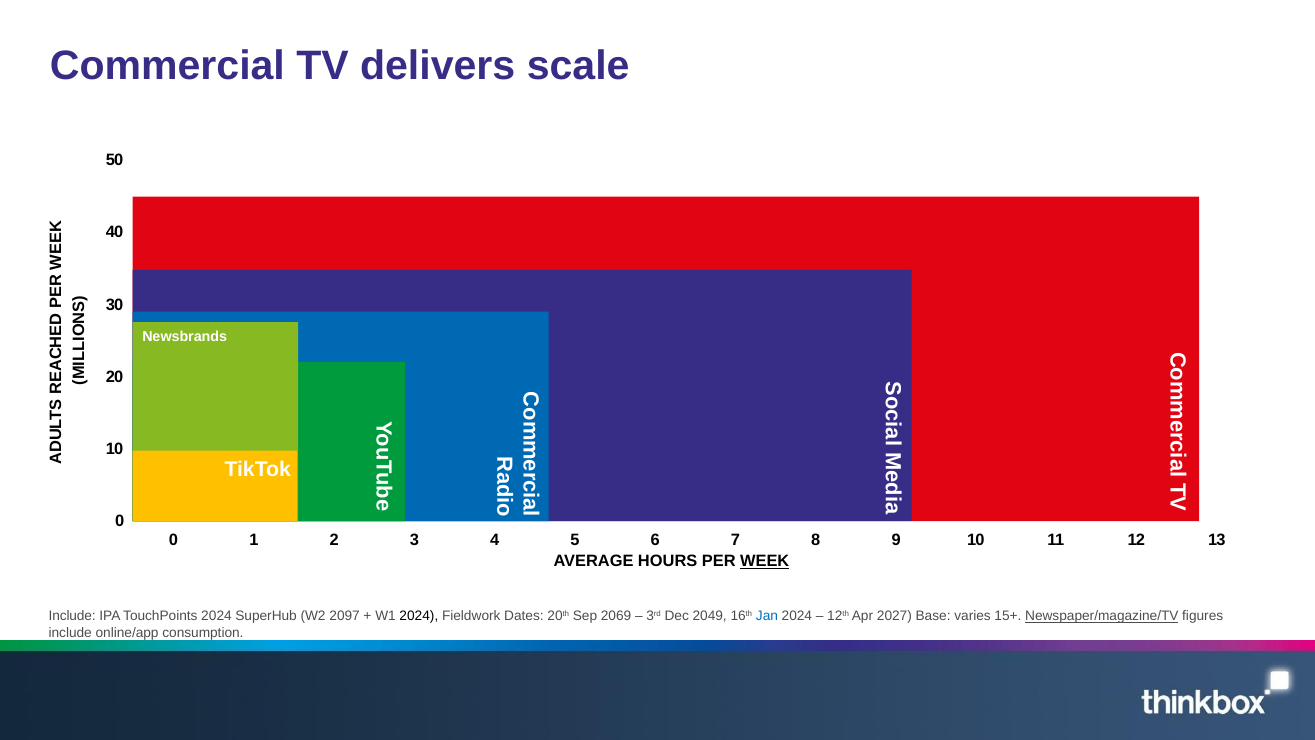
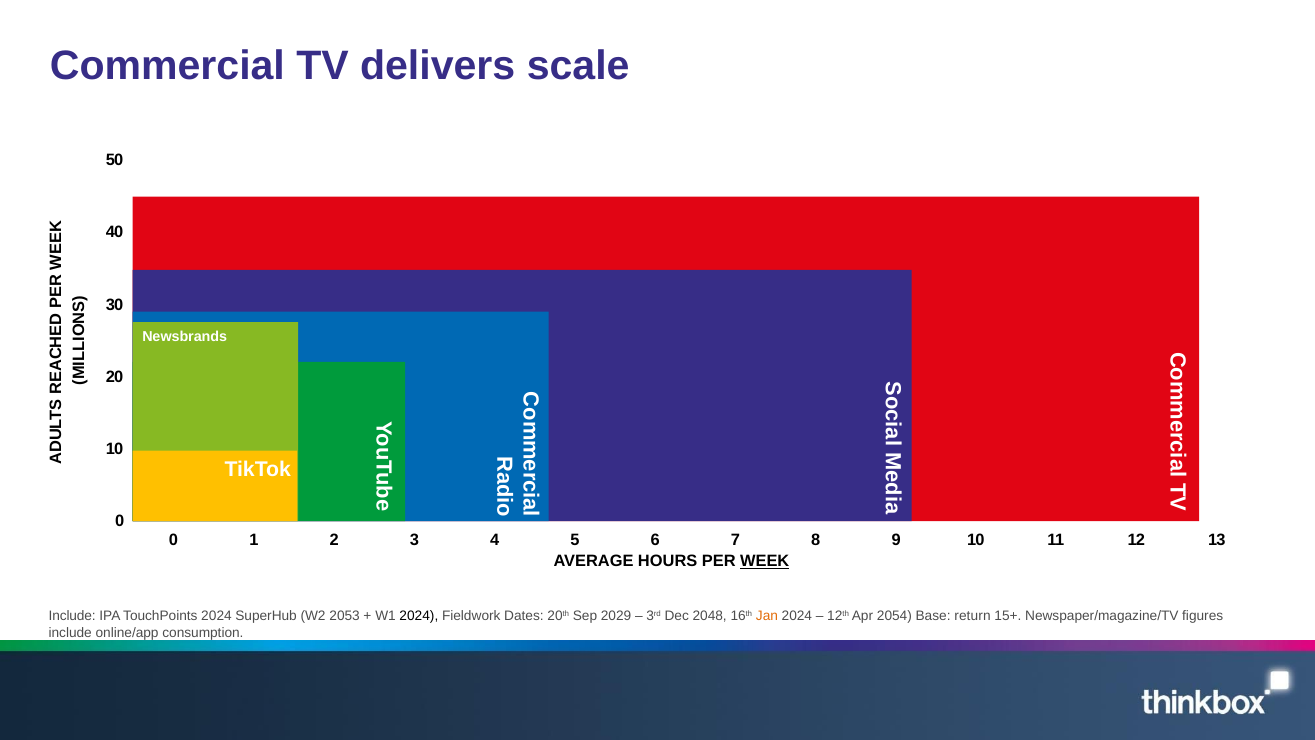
2097: 2097 -> 2053 (345, 616)
2069: 2069 -> 2029 (616, 616)
2049: 2049 -> 2048 (710, 616)
Jan colour: blue -> orange (767, 616)
2027: 2027 -> 2054 (894, 616)
varies: varies -> return (973, 616)
Newspaper/magazine/TV underline: present -> none (1102, 616)
